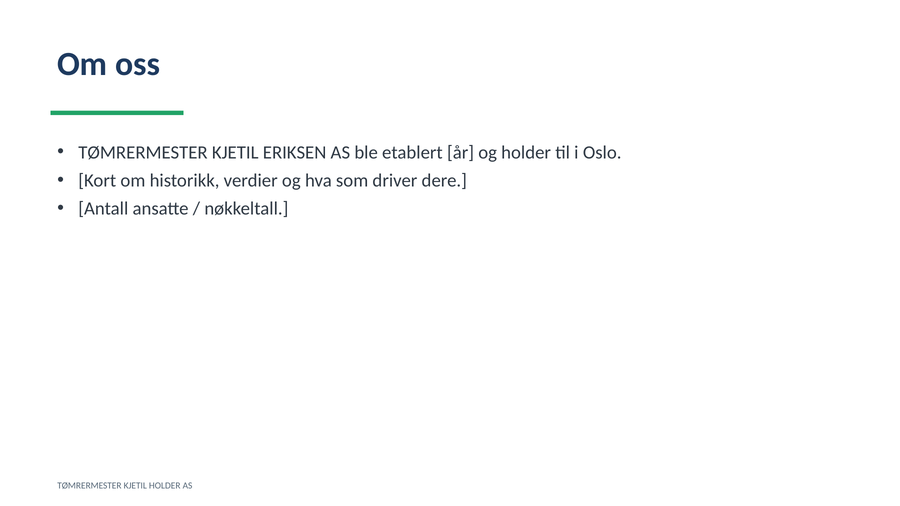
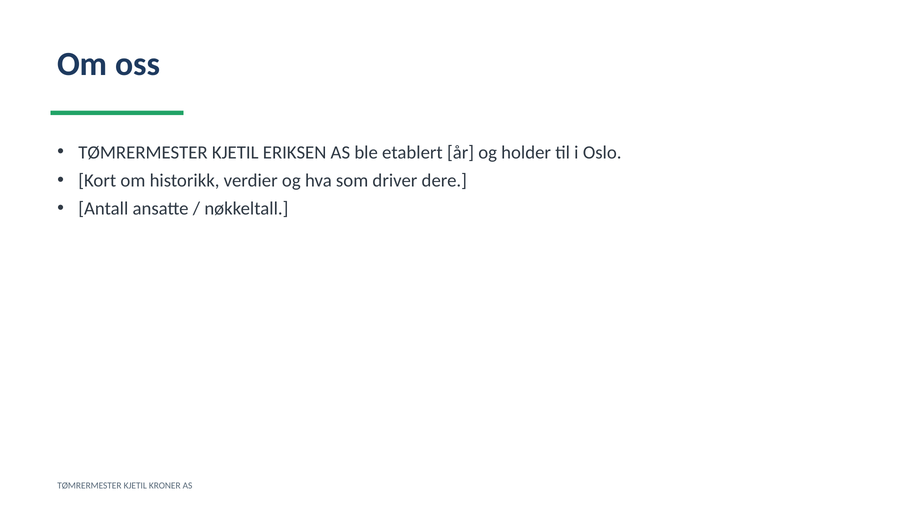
KJETIL HOLDER: HOLDER -> KRONER (165, 486)
